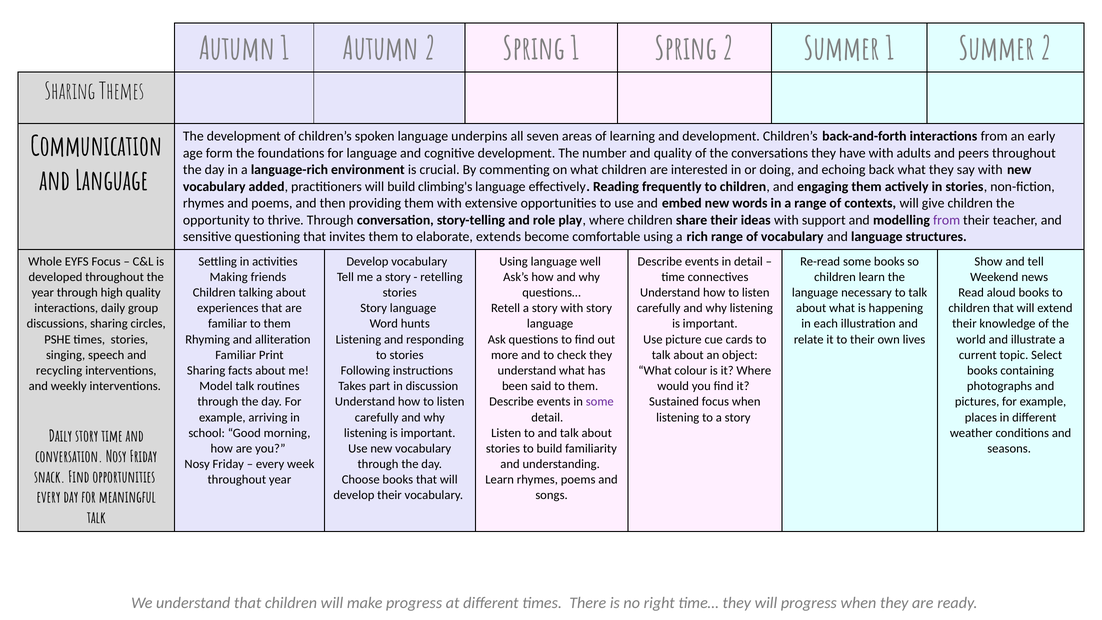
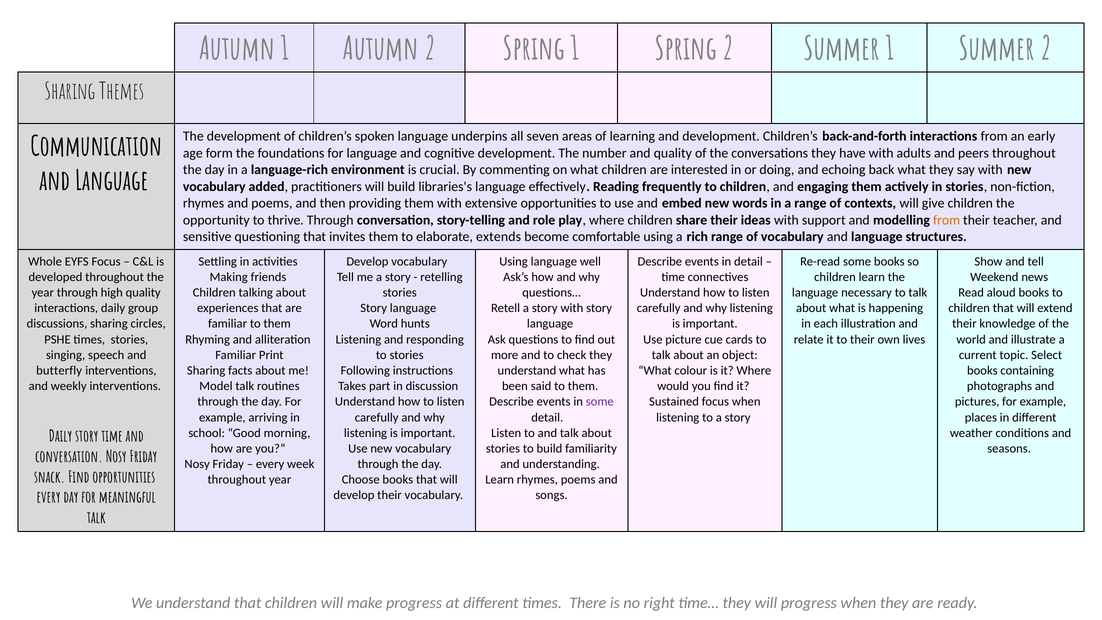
climbing's: climbing's -> libraries's (445, 187)
from colour: purple -> orange (947, 220)
recycling: recycling -> butterfly (59, 371)
